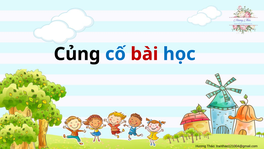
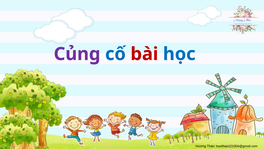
Củng colour: black -> purple (77, 54)
